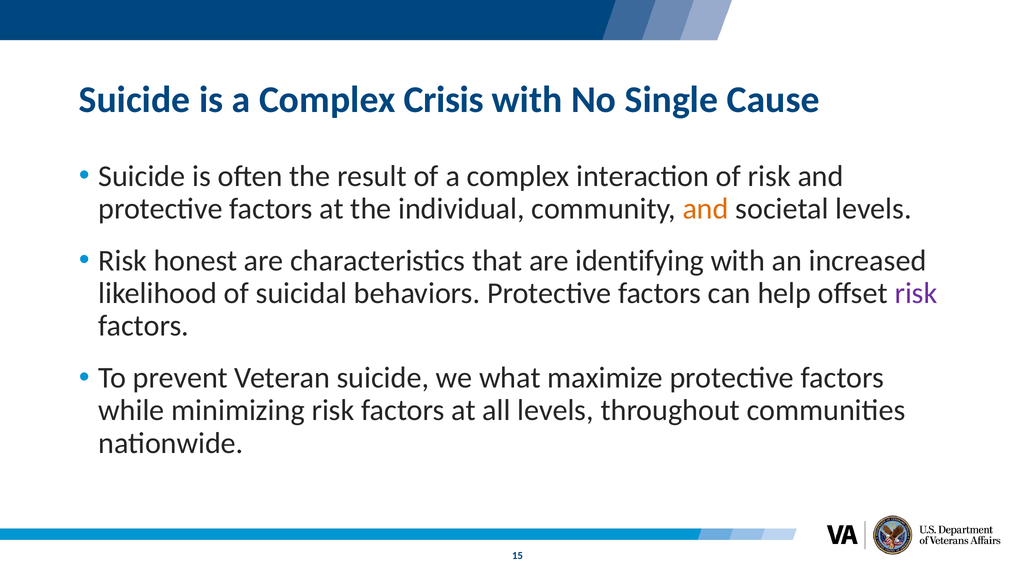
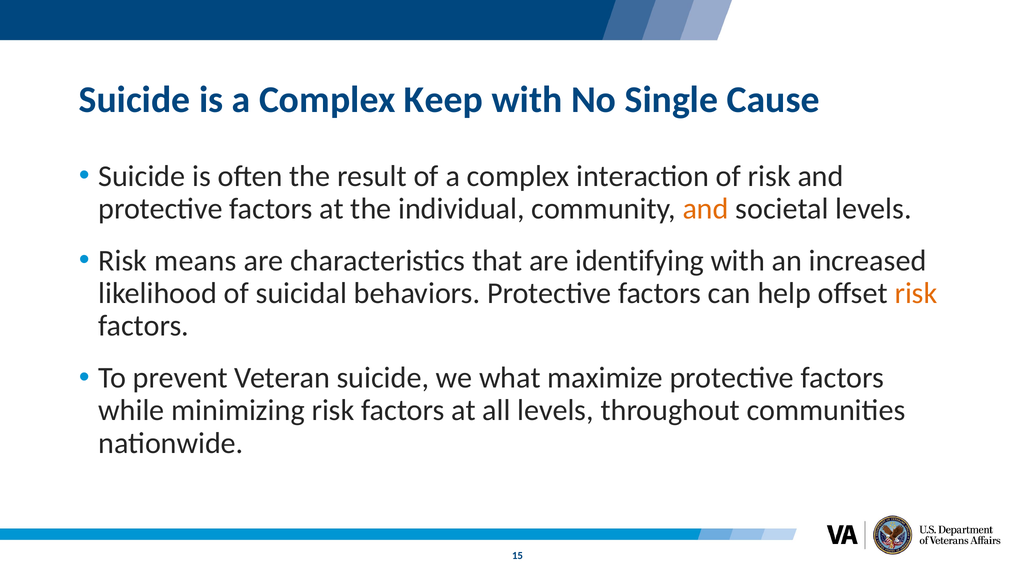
Crisis: Crisis -> Keep (444, 100)
honest: honest -> means (195, 261)
risk colour: purple -> orange (916, 293)
